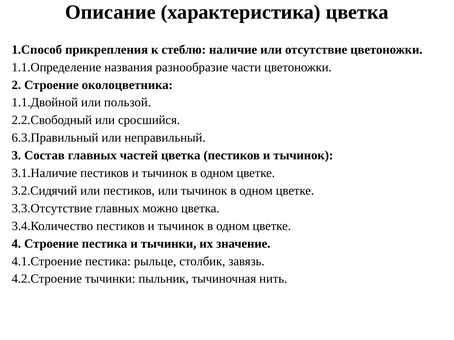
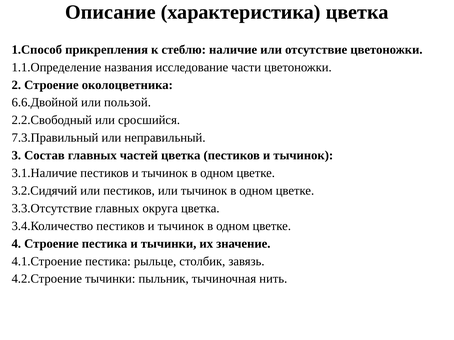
разнообразие: разнообразие -> исследование (192, 67)
1.1.Двойной: 1.1.Двойной -> 6.6.Двойной (45, 103)
6.3.Правильный: 6.3.Правильный -> 7.3.Правильный (55, 138)
можно: можно -> округа (160, 209)
